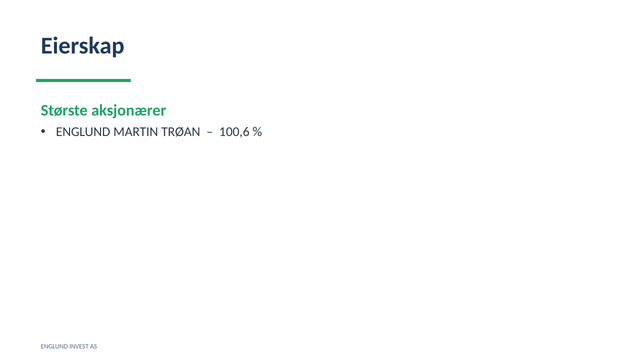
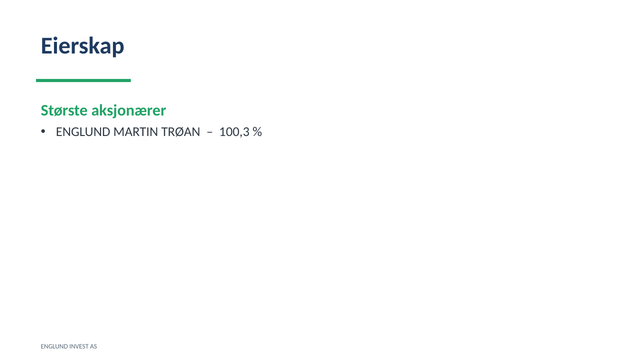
100,6: 100,6 -> 100,3 (234, 132)
